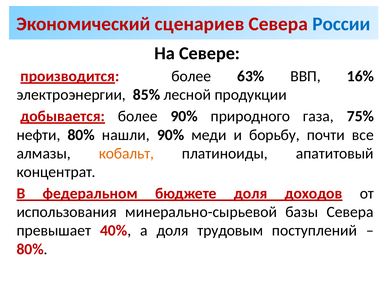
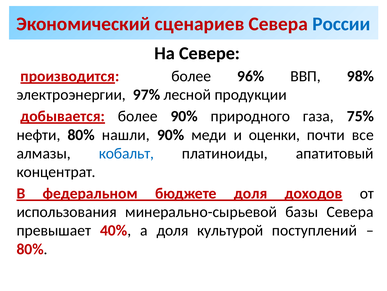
63%: 63% -> 96% (251, 76)
16%: 16% -> 98% (360, 76)
85%: 85% -> 97% (147, 95)
борьбу: борьбу -> оценки (274, 135)
кобальт colour: orange -> blue (126, 153)
трудовым: трудовым -> культурой (230, 230)
